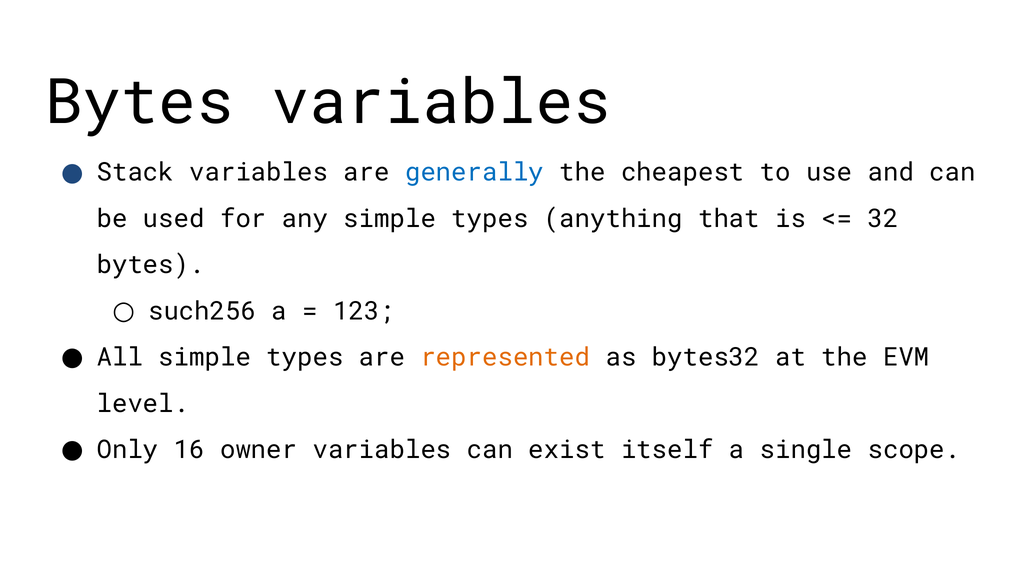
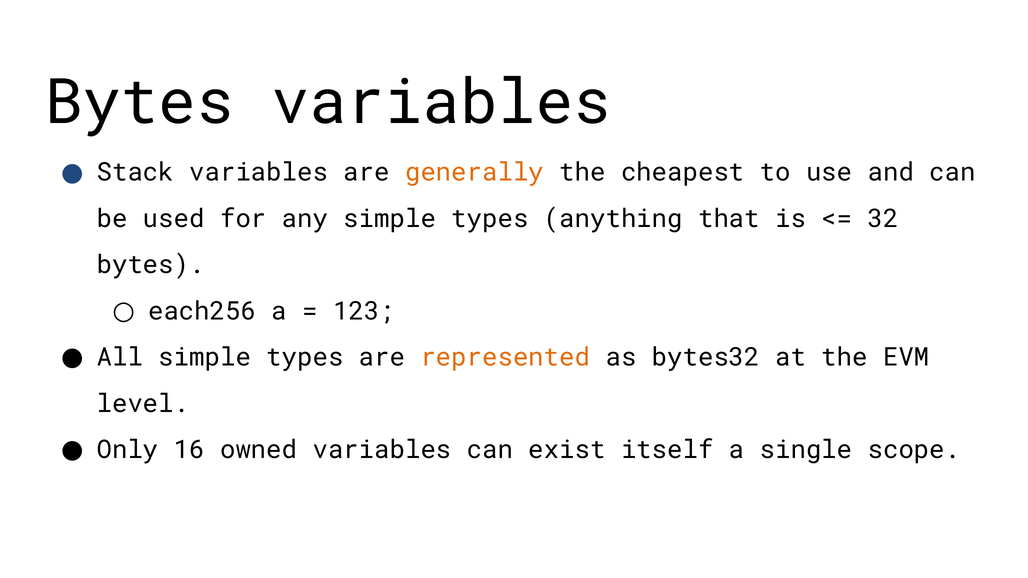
generally colour: blue -> orange (475, 172)
such256: such256 -> each256 (202, 311)
owner: owner -> owned (259, 450)
